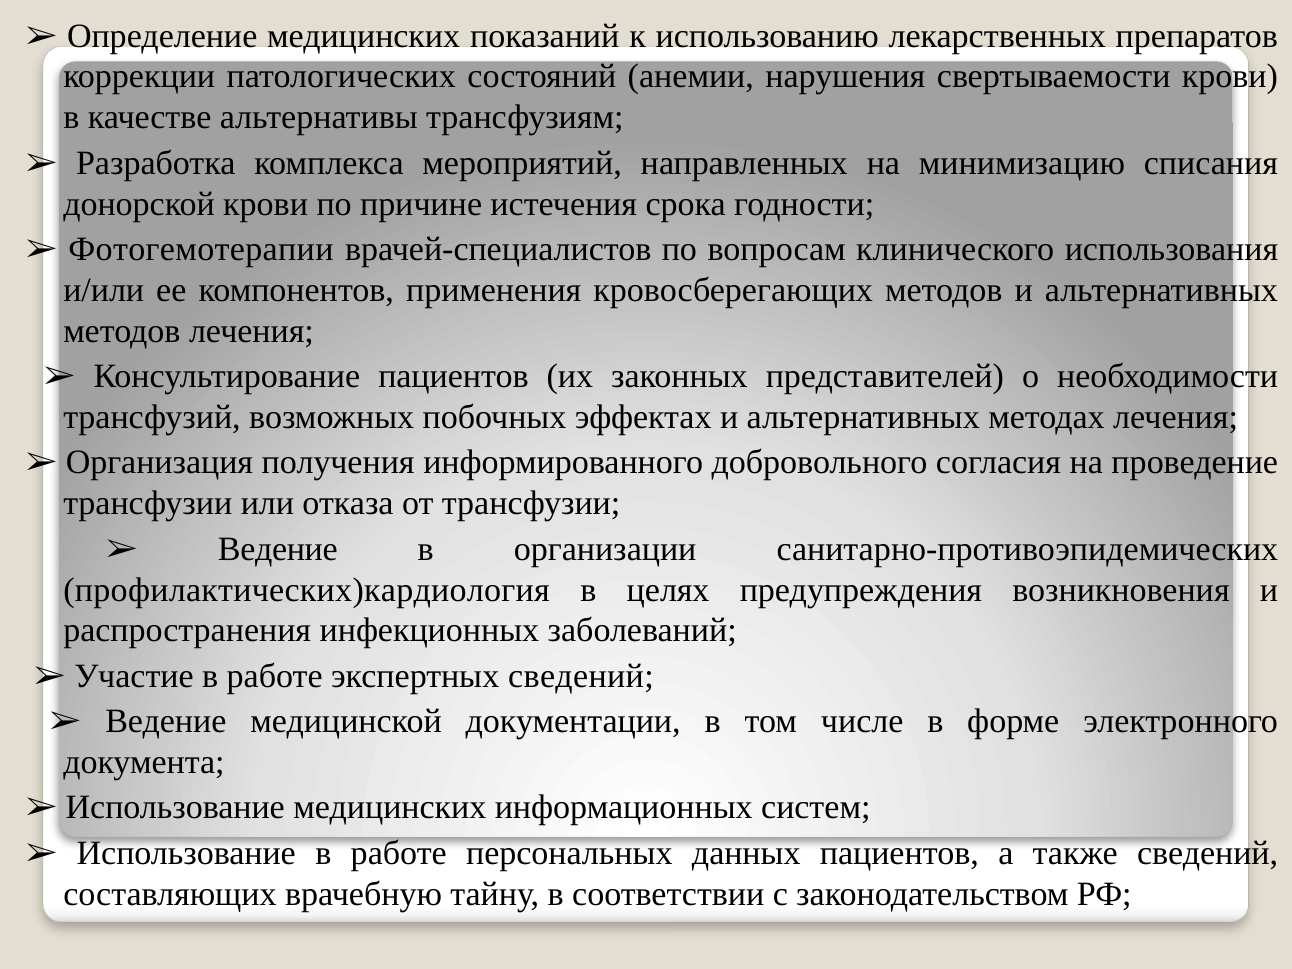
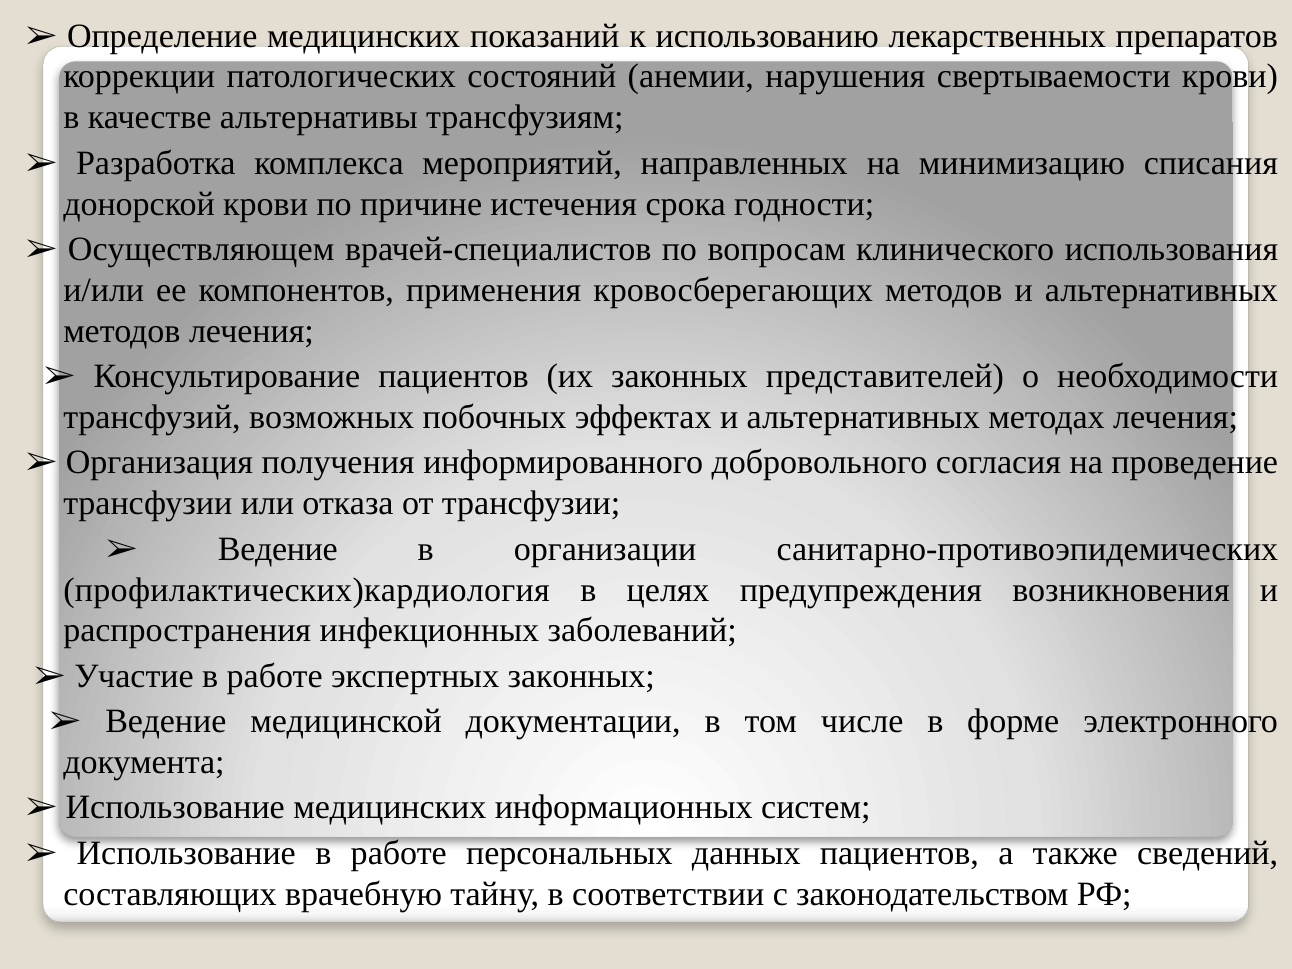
Фотогемотерапии: Фотогемотерапии -> Осуществляющем (201, 249)
экспертных сведений: сведений -> законных (581, 676)
